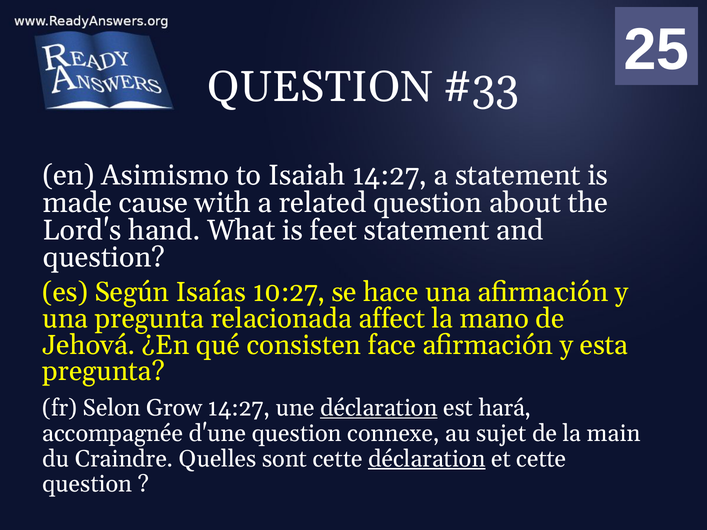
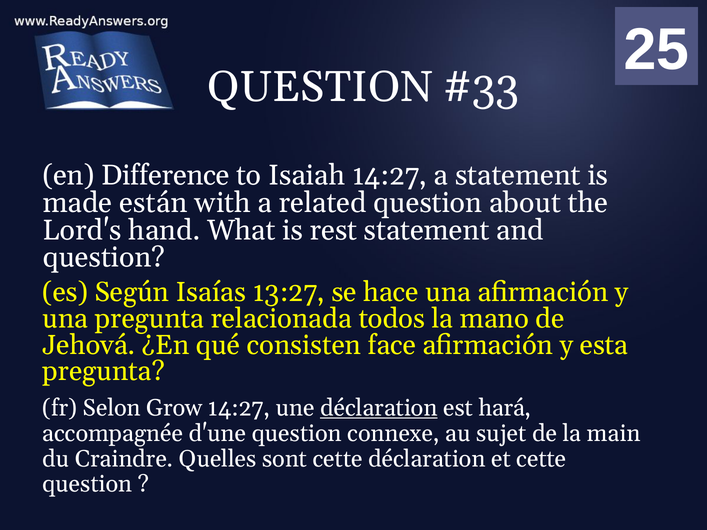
Asimismo: Asimismo -> Difference (165, 176)
cause: cause -> están (153, 203)
feet: feet -> rest (334, 230)
10:27: 10:27 -> 13:27 (289, 292)
affect: affect -> todos (392, 319)
déclaration underline: present -> none (427, 459)
